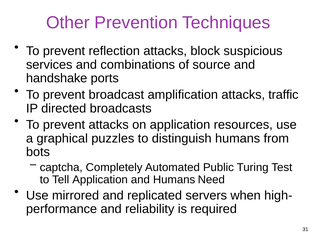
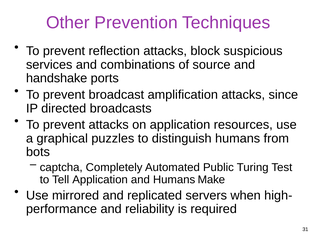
traffic: traffic -> since (283, 95)
Need: Need -> Make (211, 180)
